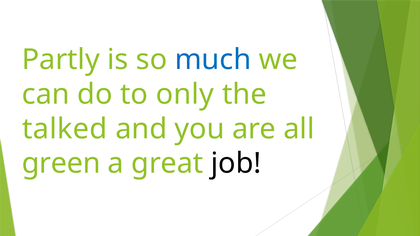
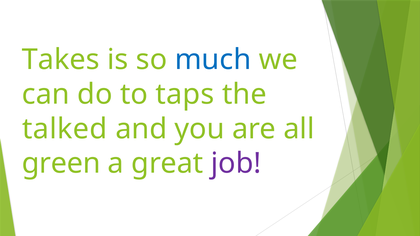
Partly: Partly -> Takes (61, 60)
only: only -> taps (185, 94)
job colour: black -> purple (236, 164)
